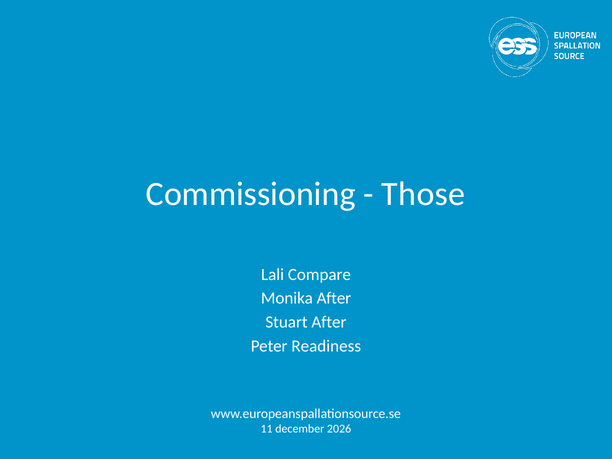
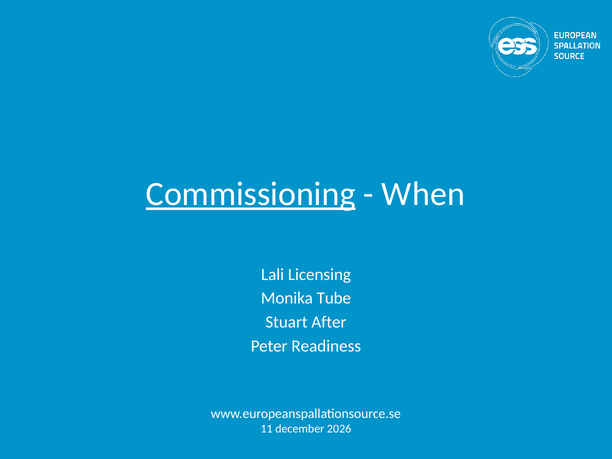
Commissioning underline: none -> present (251, 194)
Those: Those -> When (423, 194)
Compare: Compare -> Licensing (319, 275)
Monika After: After -> Tube (334, 298)
